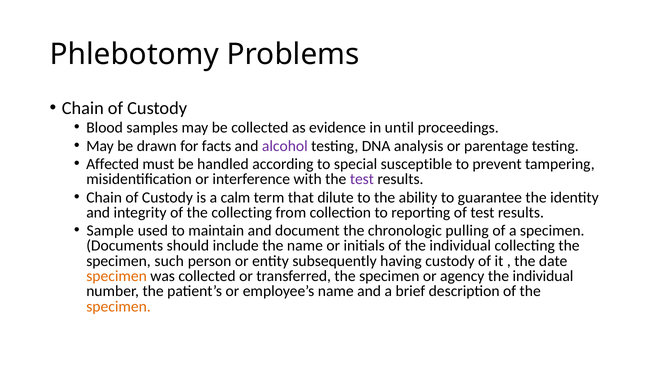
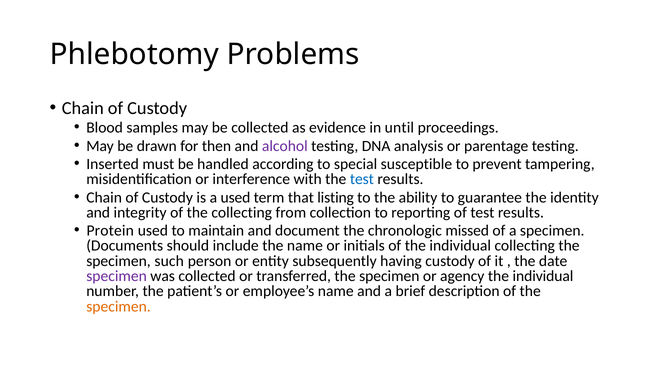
facts: facts -> then (217, 146)
Affected: Affected -> Inserted (113, 164)
test colour: purple -> blue (362, 179)
a calm: calm -> used (235, 197)
dilute: dilute -> listing (336, 197)
Sample: Sample -> Protein (110, 231)
pulling: pulling -> missed (467, 231)
specimen colour: orange -> purple (117, 276)
